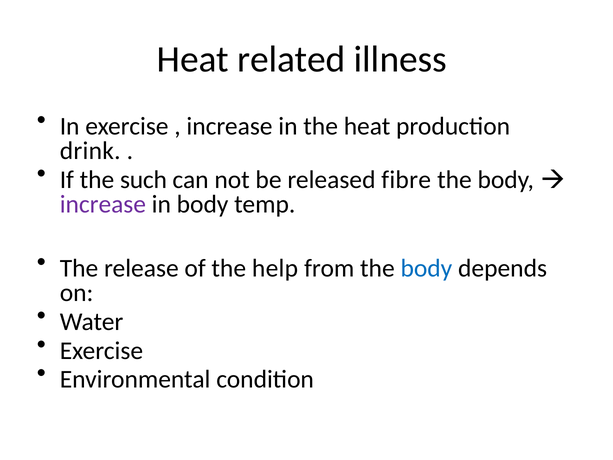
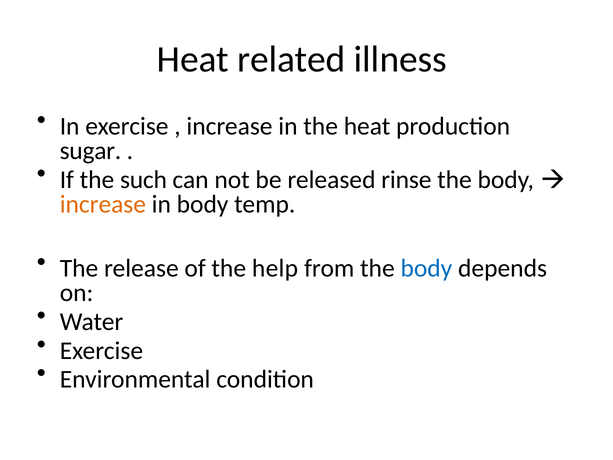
drink: drink -> sugar (90, 151)
fibre: fibre -> rinse (406, 180)
increase colour: purple -> orange (103, 204)
